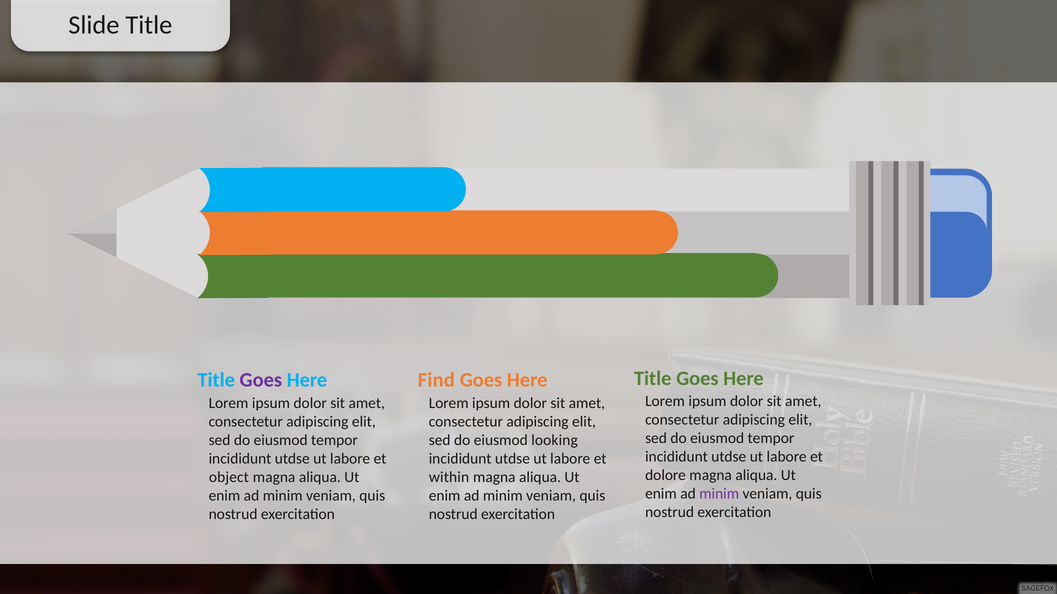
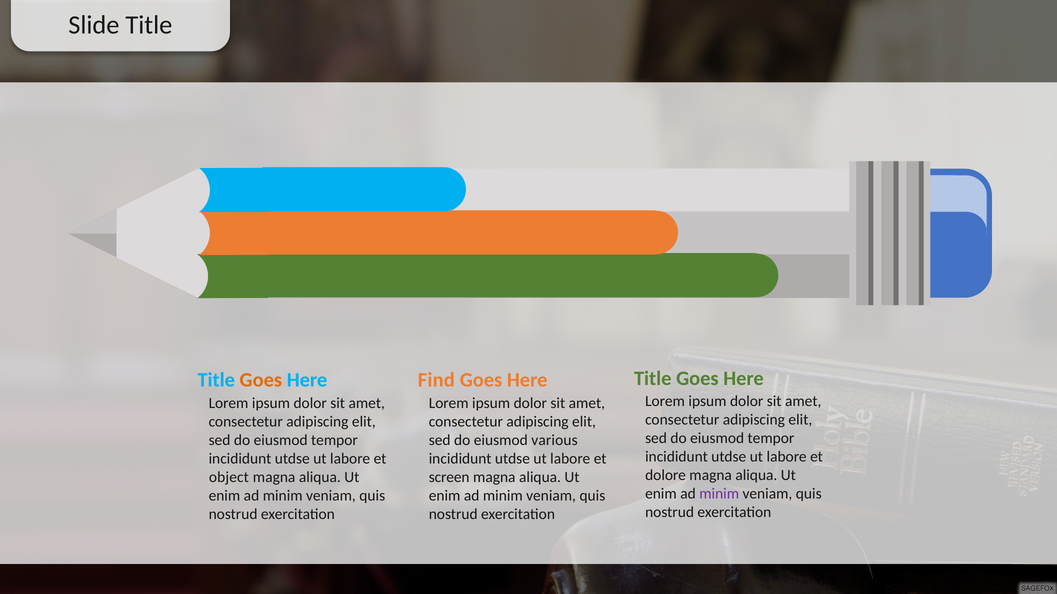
Goes colour: purple -> orange (261, 381)
looking: looking -> various (555, 440)
within: within -> screen (449, 477)
